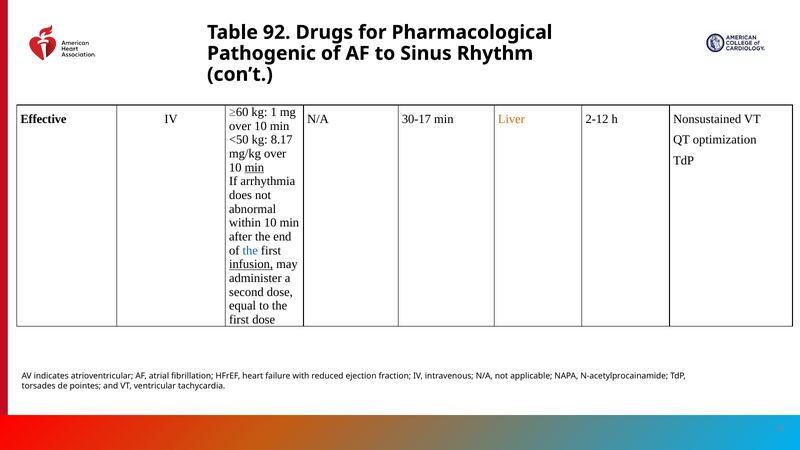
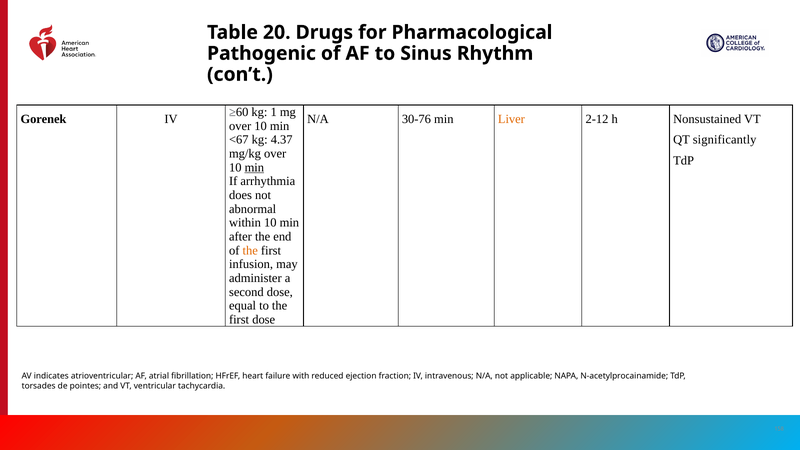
92: 92 -> 20 (277, 32)
Effective: Effective -> Gorenek (43, 119)
30-17: 30-17 -> 30-76 (416, 119)
<50: <50 -> <67 (239, 140)
8.17: 8.17 -> 4.37 (282, 140)
optimization: optimization -> significantly (725, 140)
the colour: blue -> orange (250, 250)
infusion underline: present -> none (251, 264)
